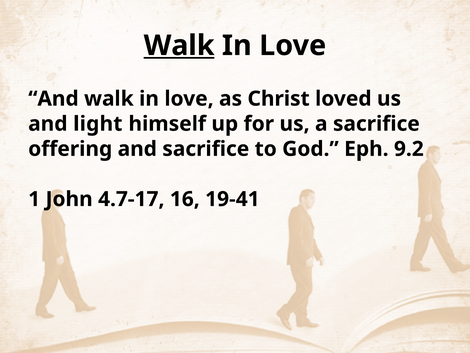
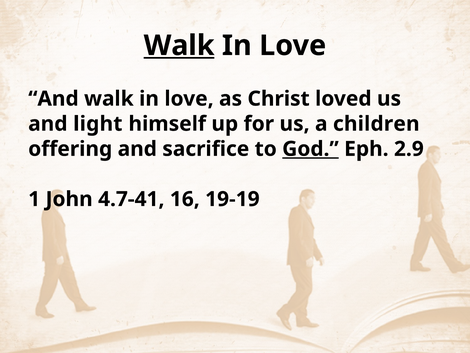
a sacrifice: sacrifice -> children (376, 124)
God underline: none -> present (310, 149)
9.2: 9.2 -> 2.9 (409, 149)
4.7-17: 4.7-17 -> 4.7-41 (131, 199)
19-41: 19-41 -> 19-19 (232, 199)
